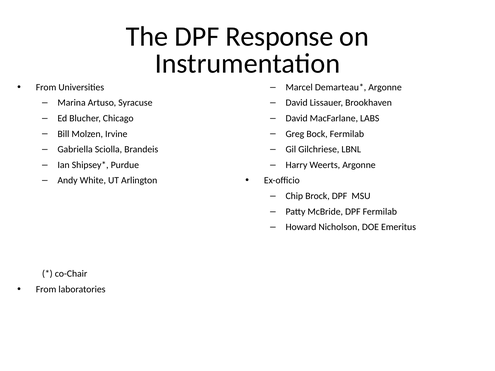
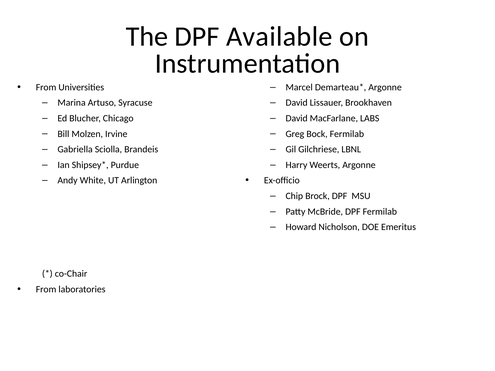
Response: Response -> Available (279, 36)
